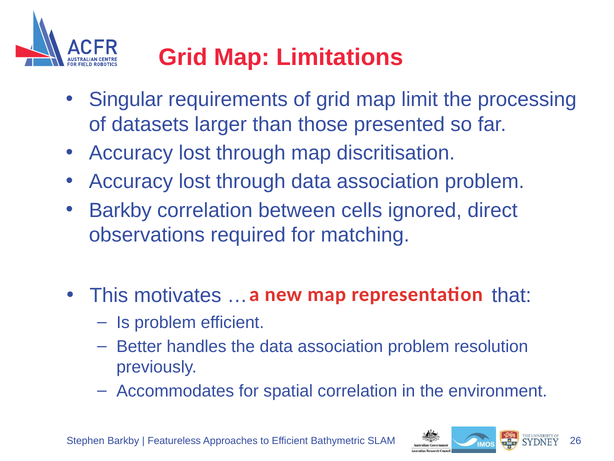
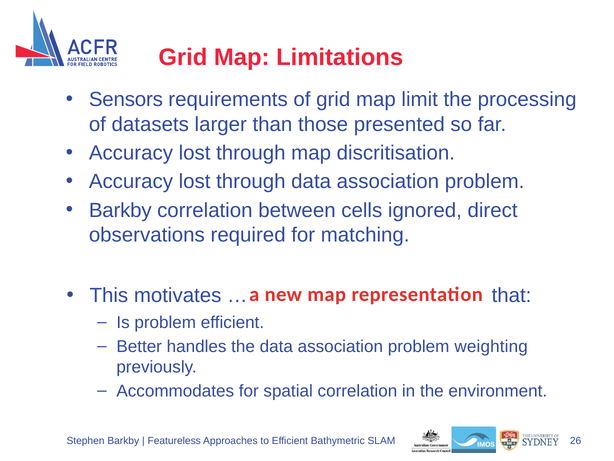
Singular: Singular -> Sensors (126, 100)
resolution: resolution -> weighting (491, 346)
